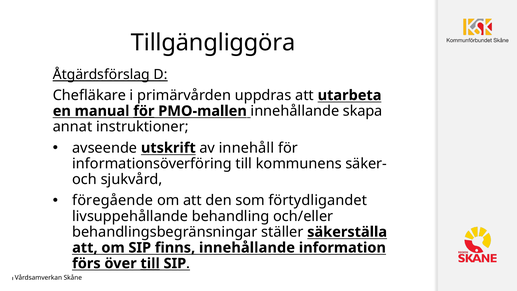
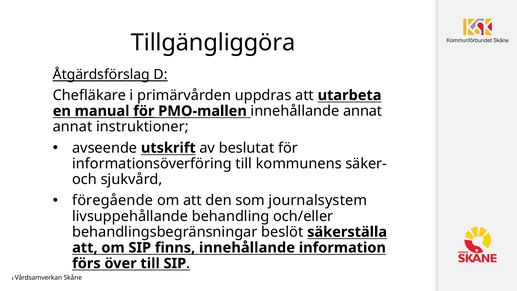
innehållande skapa: skapa -> annat (363, 111)
innehåll: innehåll -> beslutat (247, 148)
förtydligandet: förtydligandet -> journalsystem (318, 200)
ställer: ställer -> beslöt (282, 232)
till underline: present -> none (150, 263)
